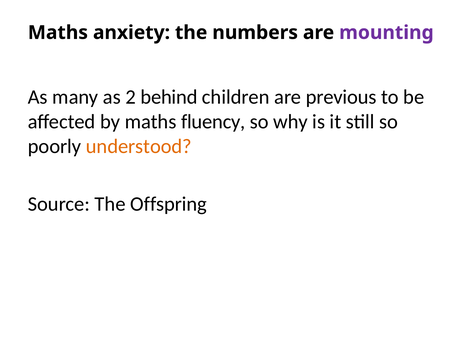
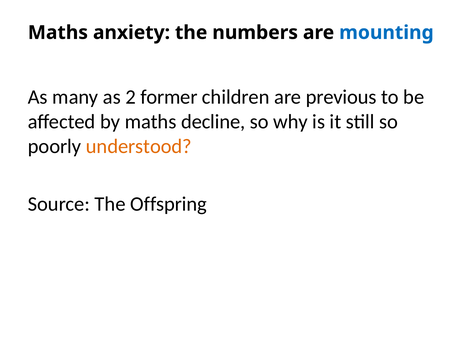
mounting colour: purple -> blue (386, 33)
behind: behind -> former (169, 97)
fluency: fluency -> decline (213, 122)
